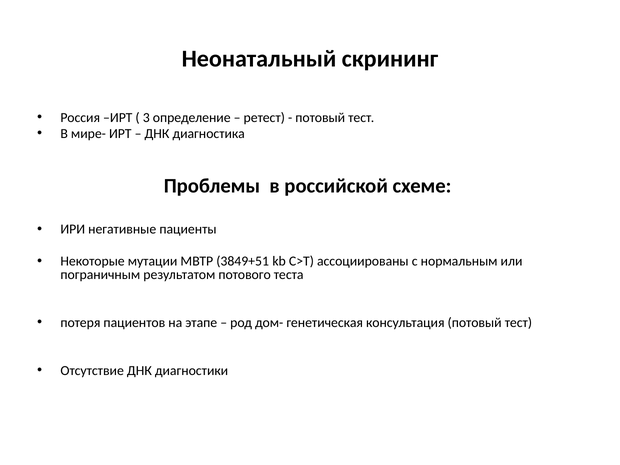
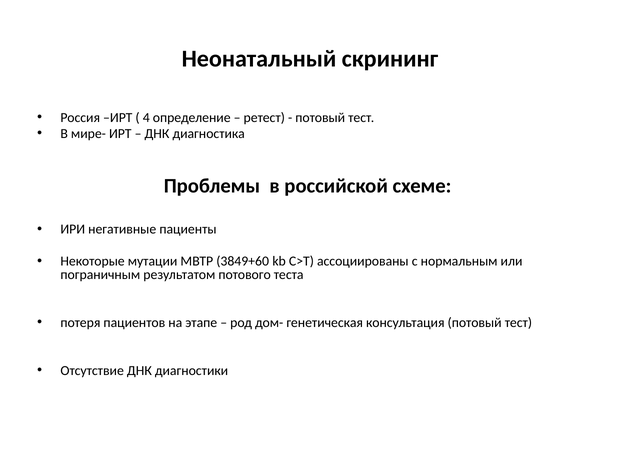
3: 3 -> 4 (146, 118)
3849+51: 3849+51 -> 3849+60 (243, 261)
